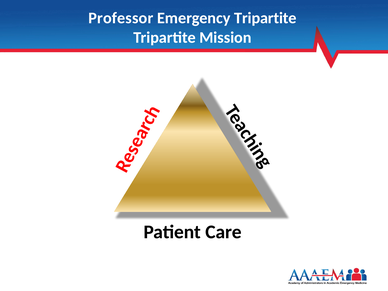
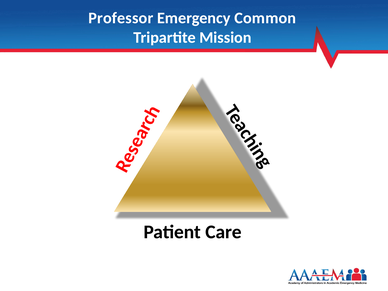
Emergency Tripartite: Tripartite -> Common (265, 18)
